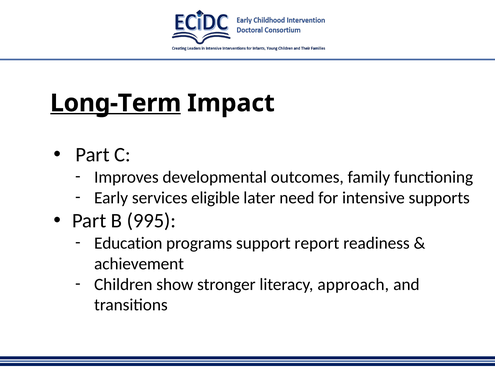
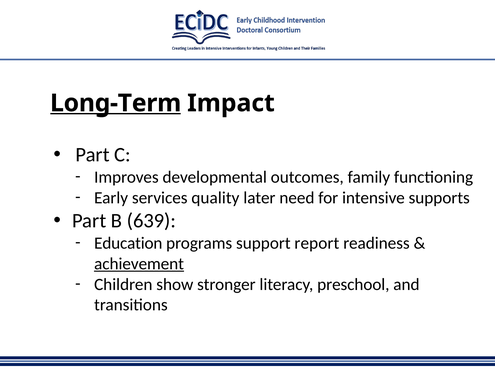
eligible: eligible -> quality (215, 198)
995: 995 -> 639 (151, 221)
achievement underline: none -> present (139, 264)
approach: approach -> preschool (353, 285)
